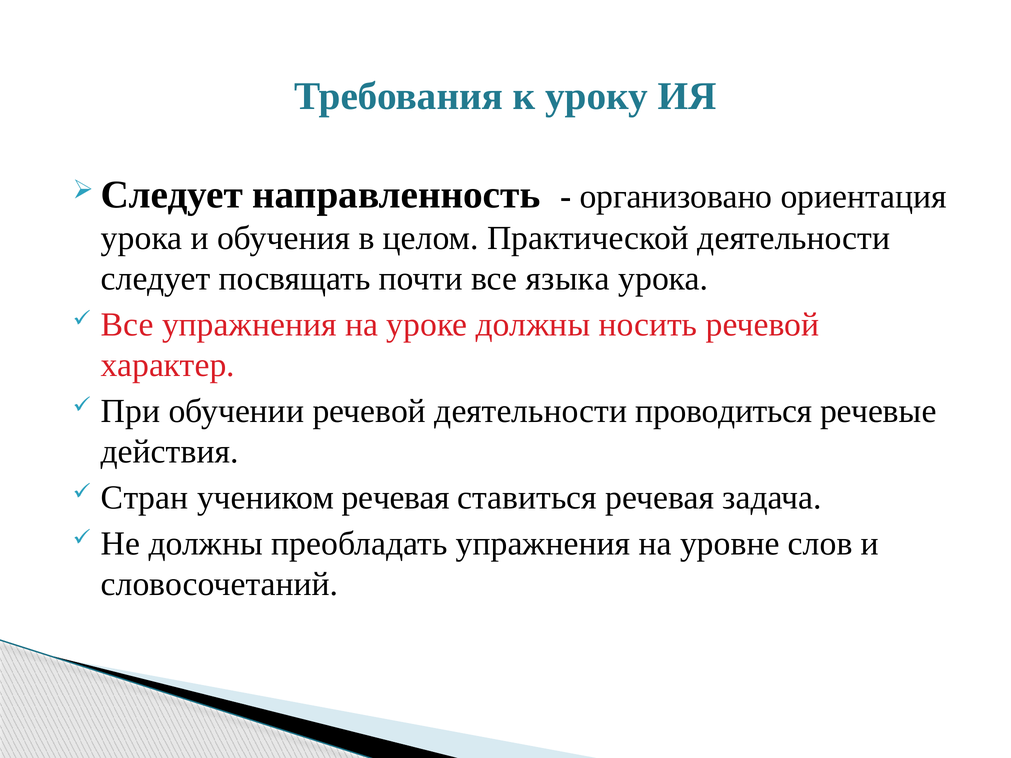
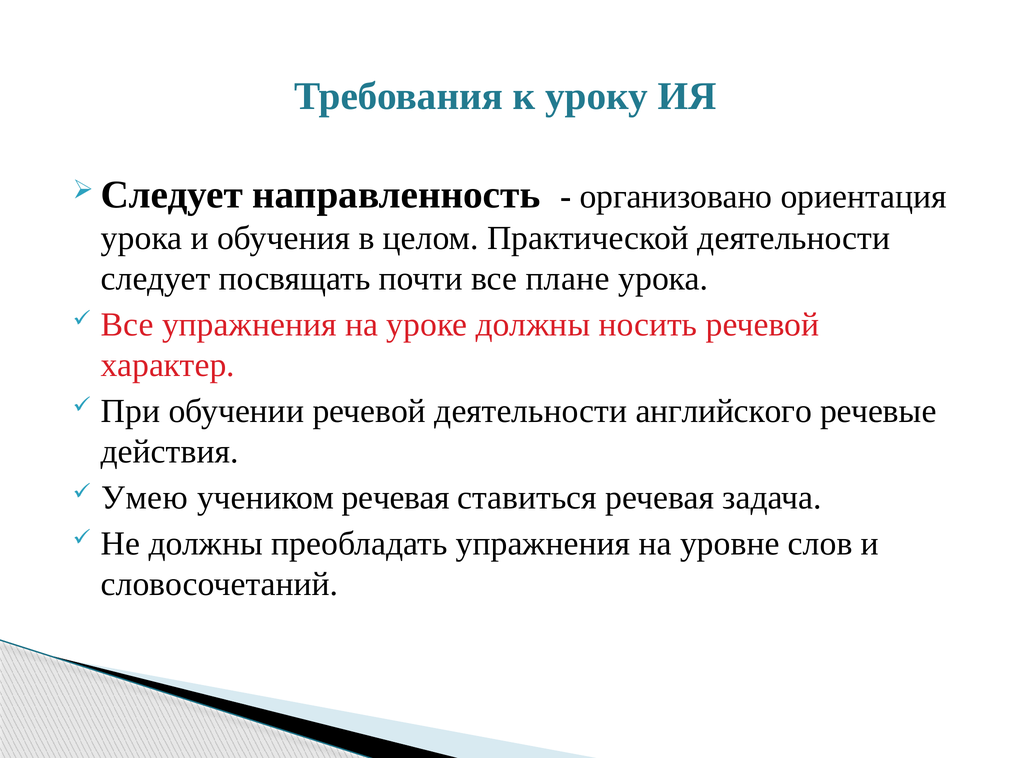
языка: языка -> плане (568, 279)
проводиться: проводиться -> английского (724, 411)
Стран: Стран -> Умею (145, 498)
